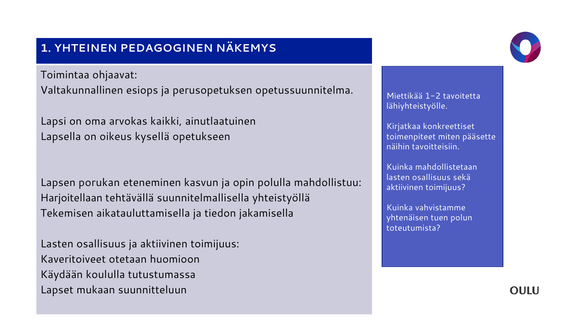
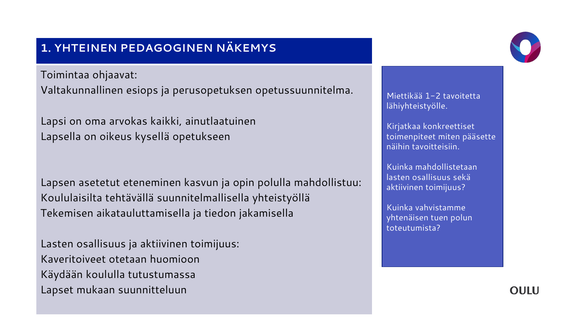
porukan: porukan -> asetetut (99, 182)
Harjoitellaan: Harjoitellaan -> Koululaisilta (71, 198)
